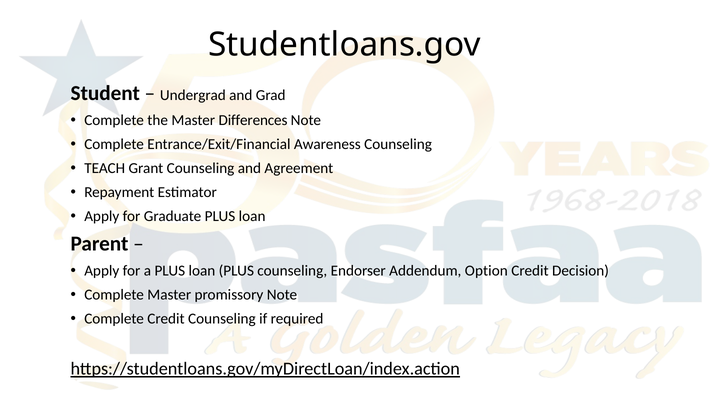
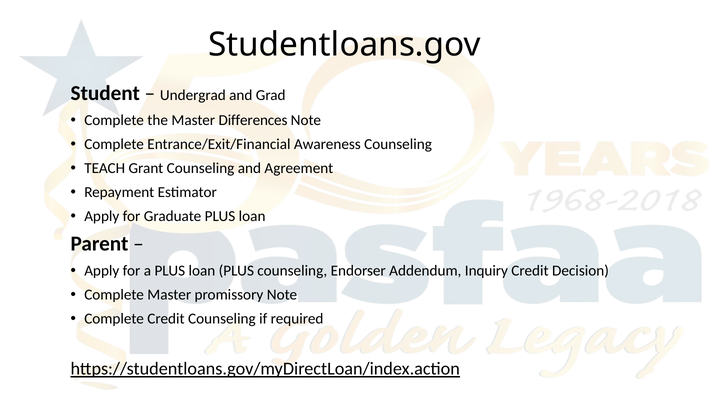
Option: Option -> Inquiry (486, 271)
